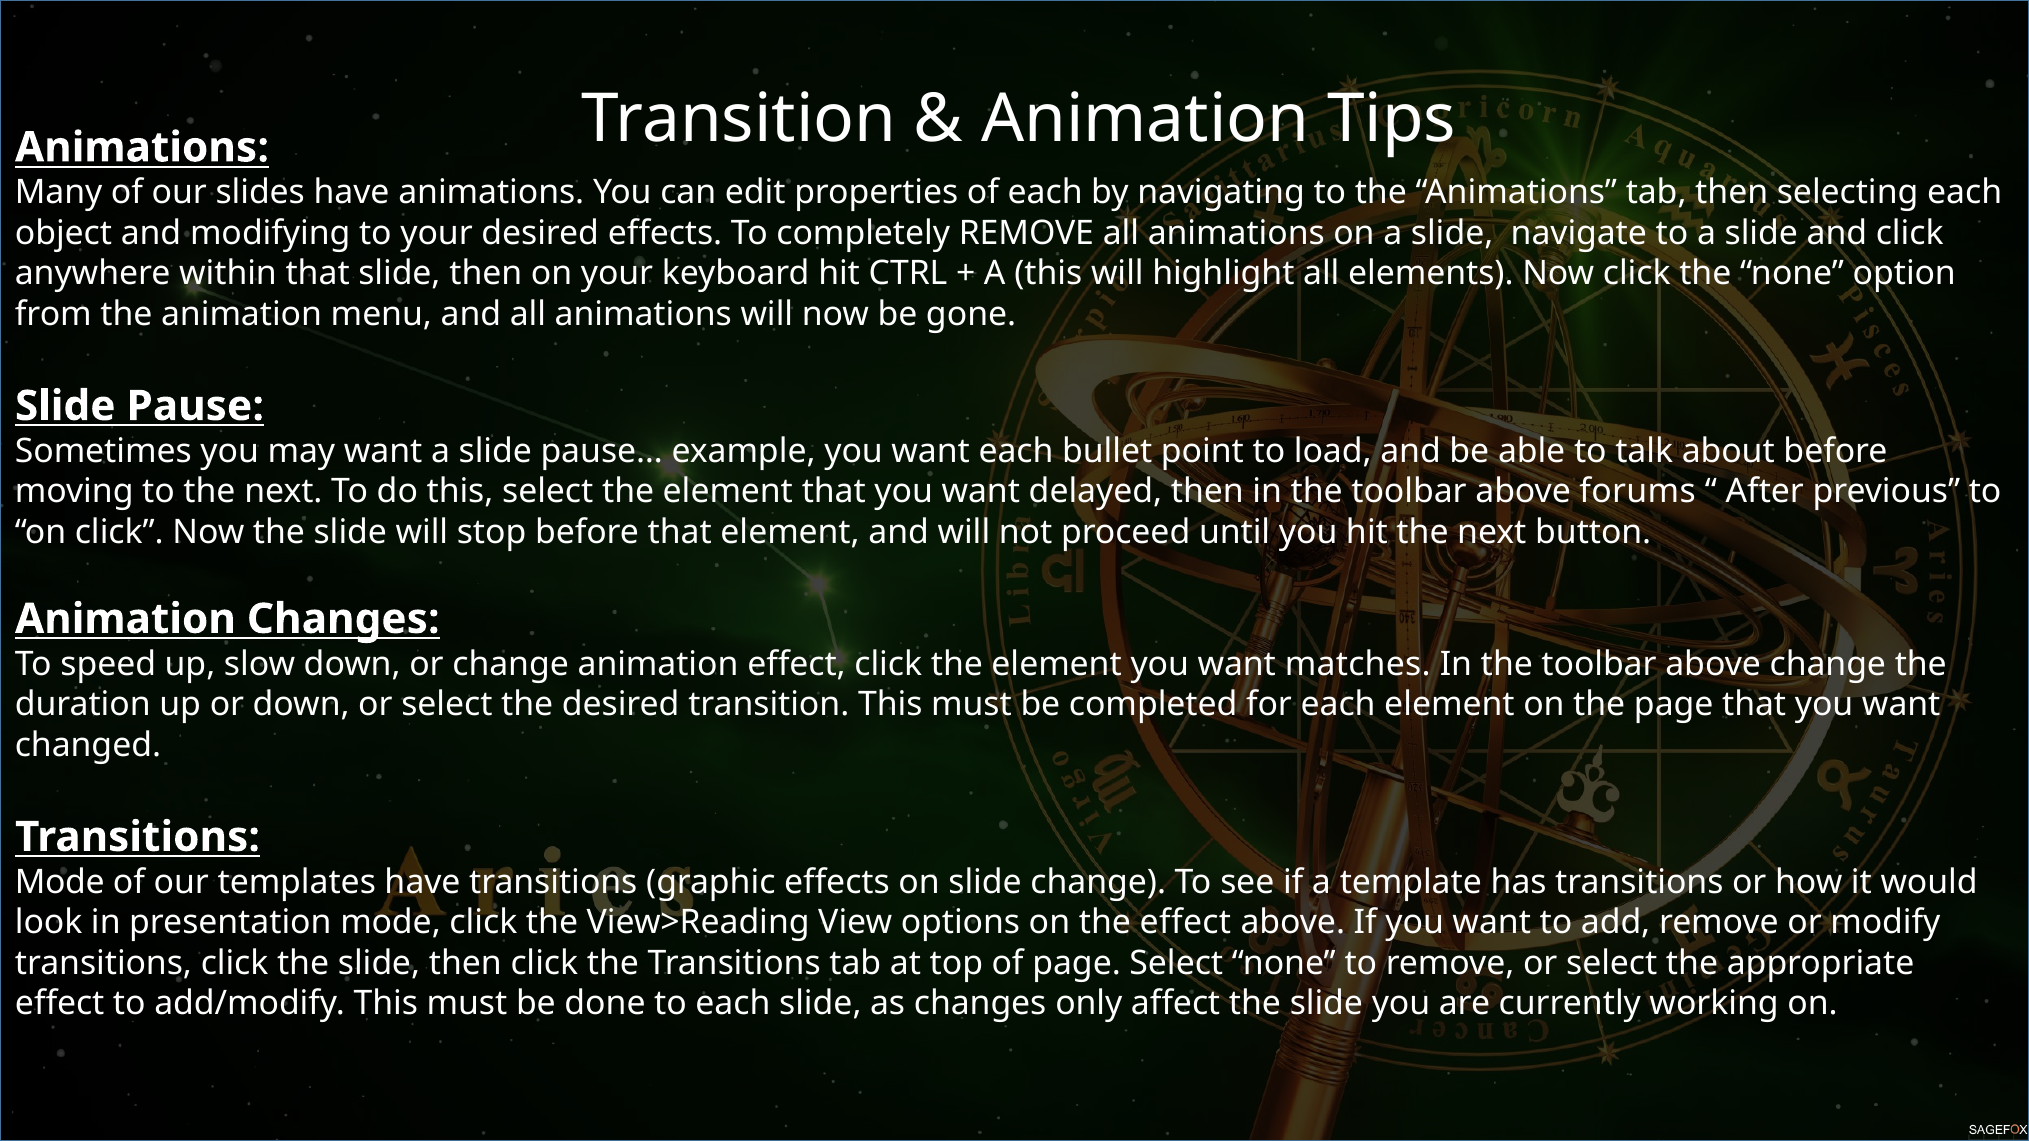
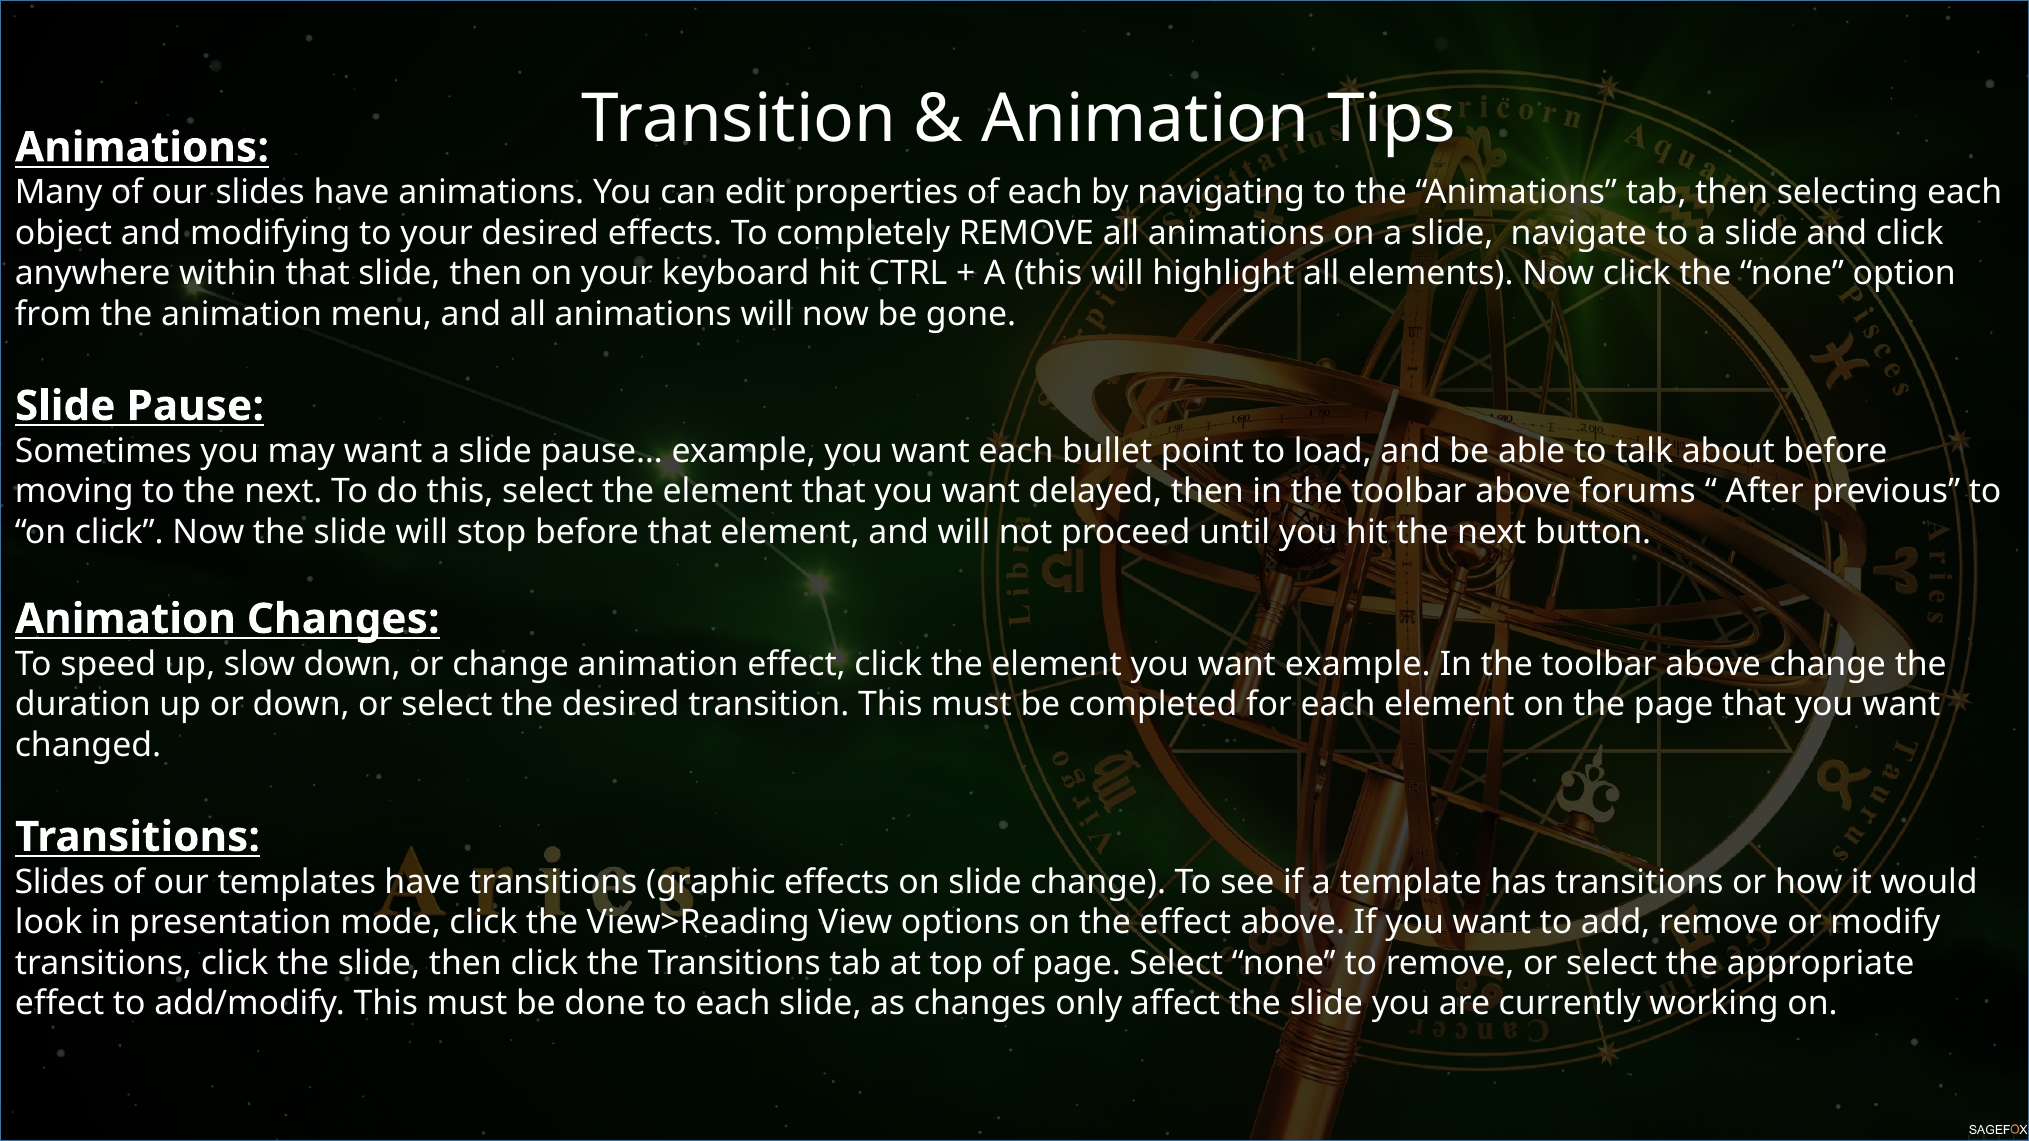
want matches: matches -> example (1358, 664)
Mode: Mode -> Slides (60, 882)
